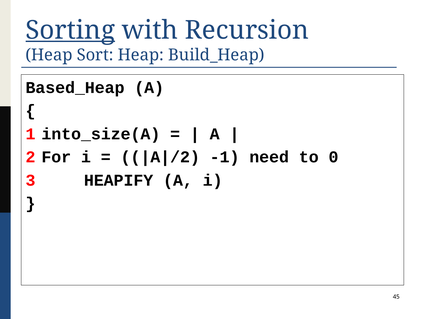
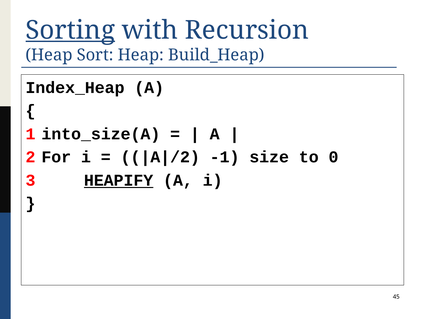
Based_Heap: Based_Heap -> Index_Heap (75, 88)
need: need -> size (269, 157)
HEAPIFY underline: none -> present (119, 180)
